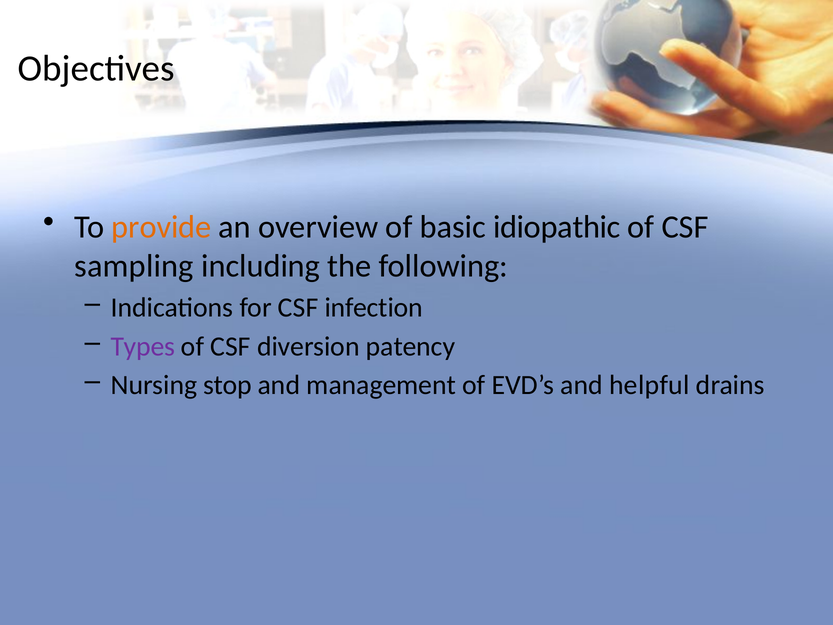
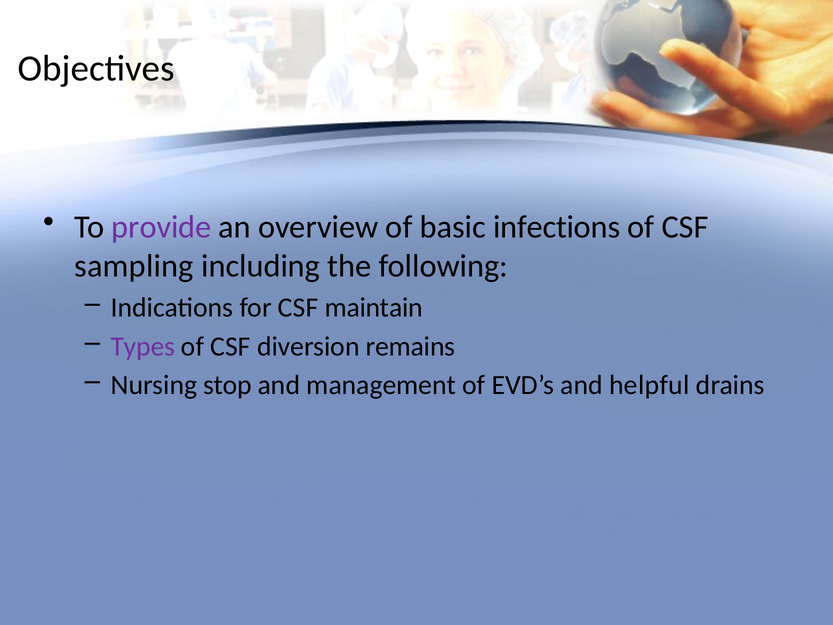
provide colour: orange -> purple (161, 227)
idiopathic: idiopathic -> infections (557, 227)
infection: infection -> maintain (374, 307)
patency: patency -> remains (411, 346)
